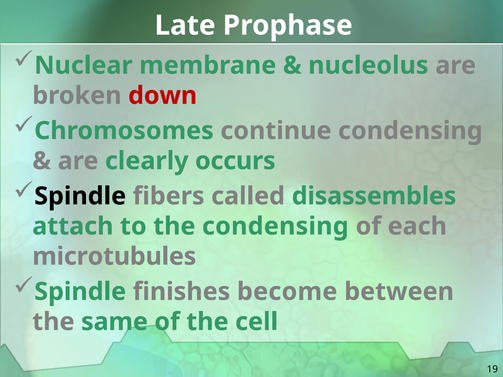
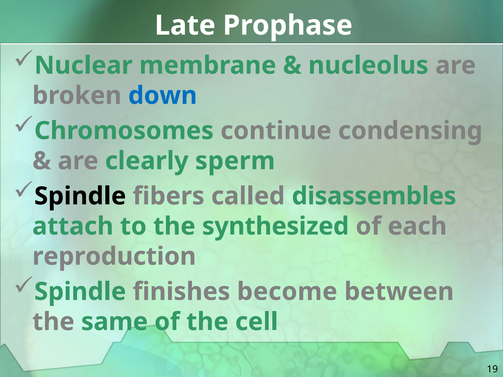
down colour: red -> blue (163, 96)
occurs: occurs -> sperm (235, 161)
the condensing: condensing -> synthesized (276, 226)
microtubules: microtubules -> reproduction (114, 257)
